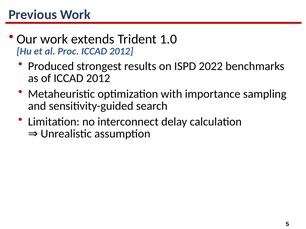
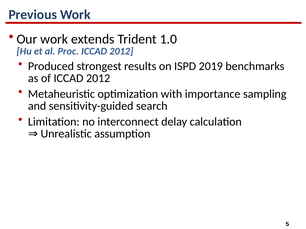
2022: 2022 -> 2019 (211, 66)
